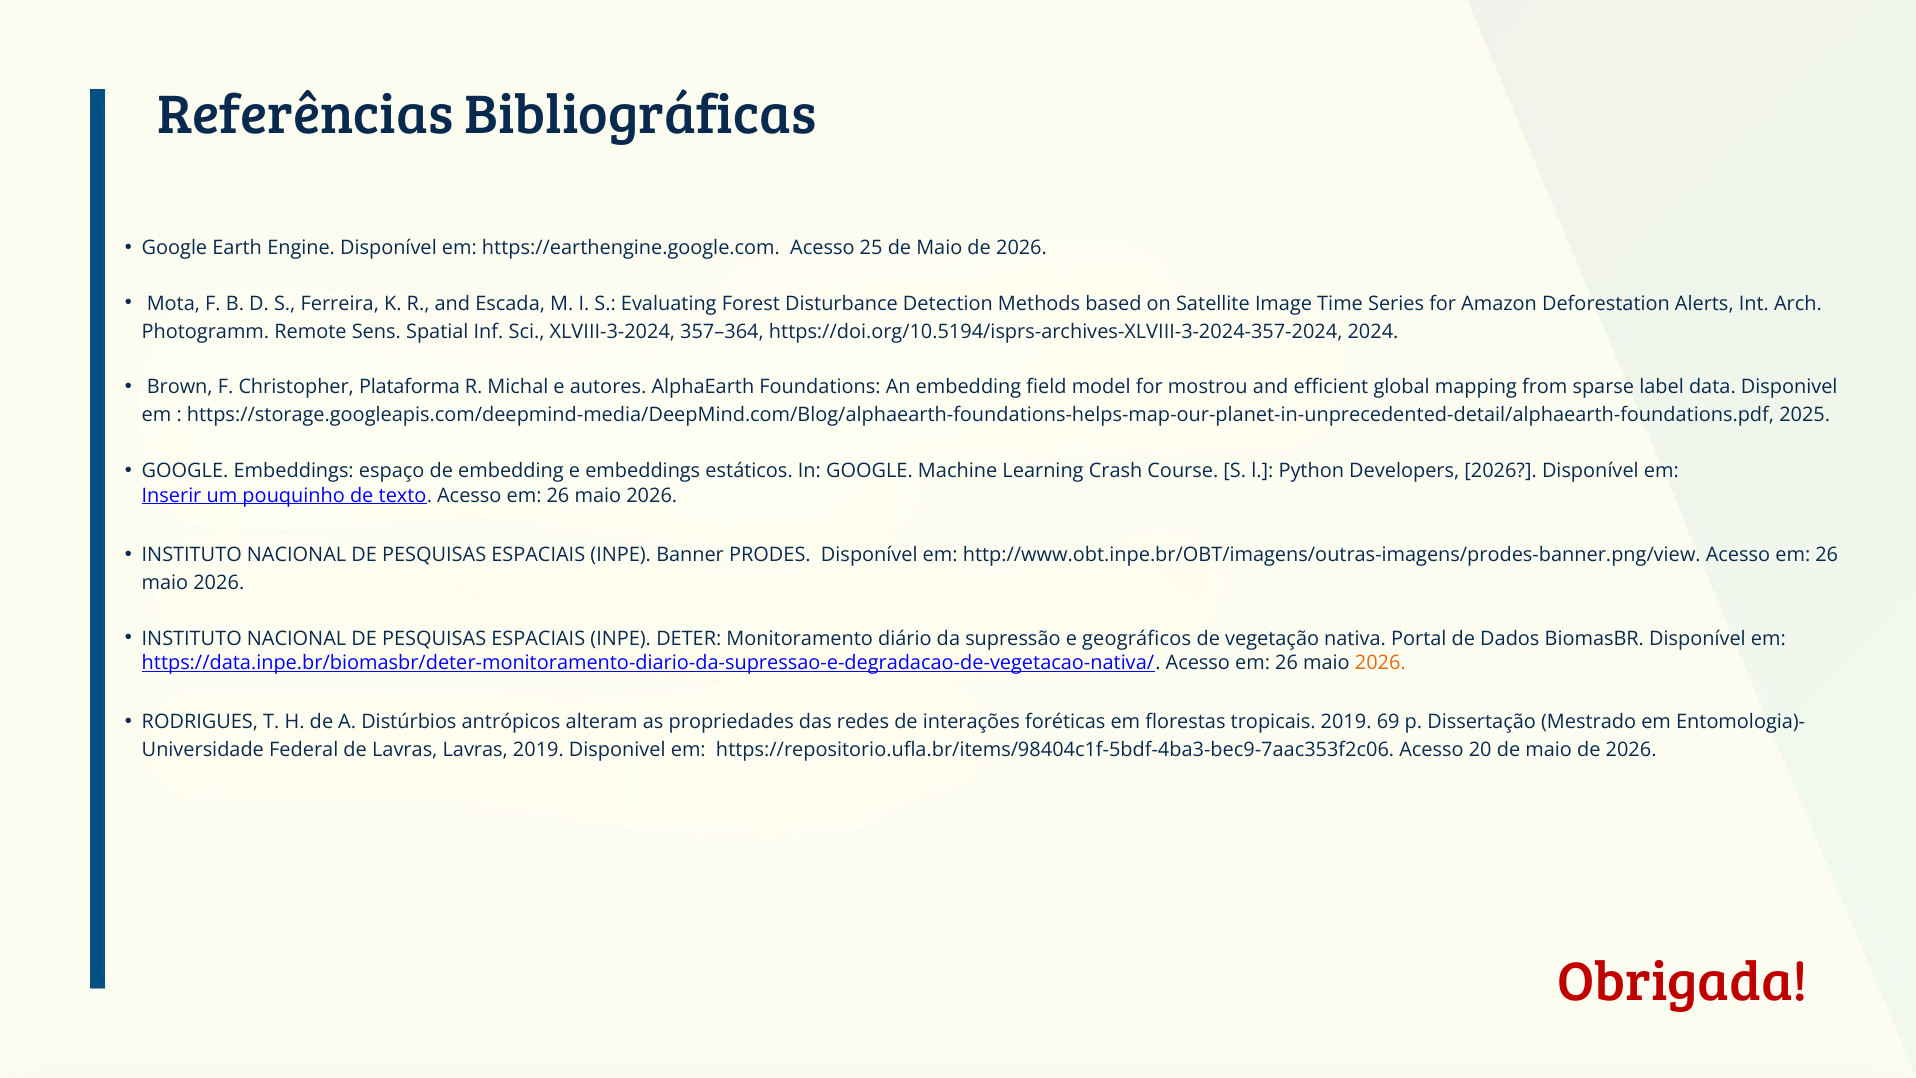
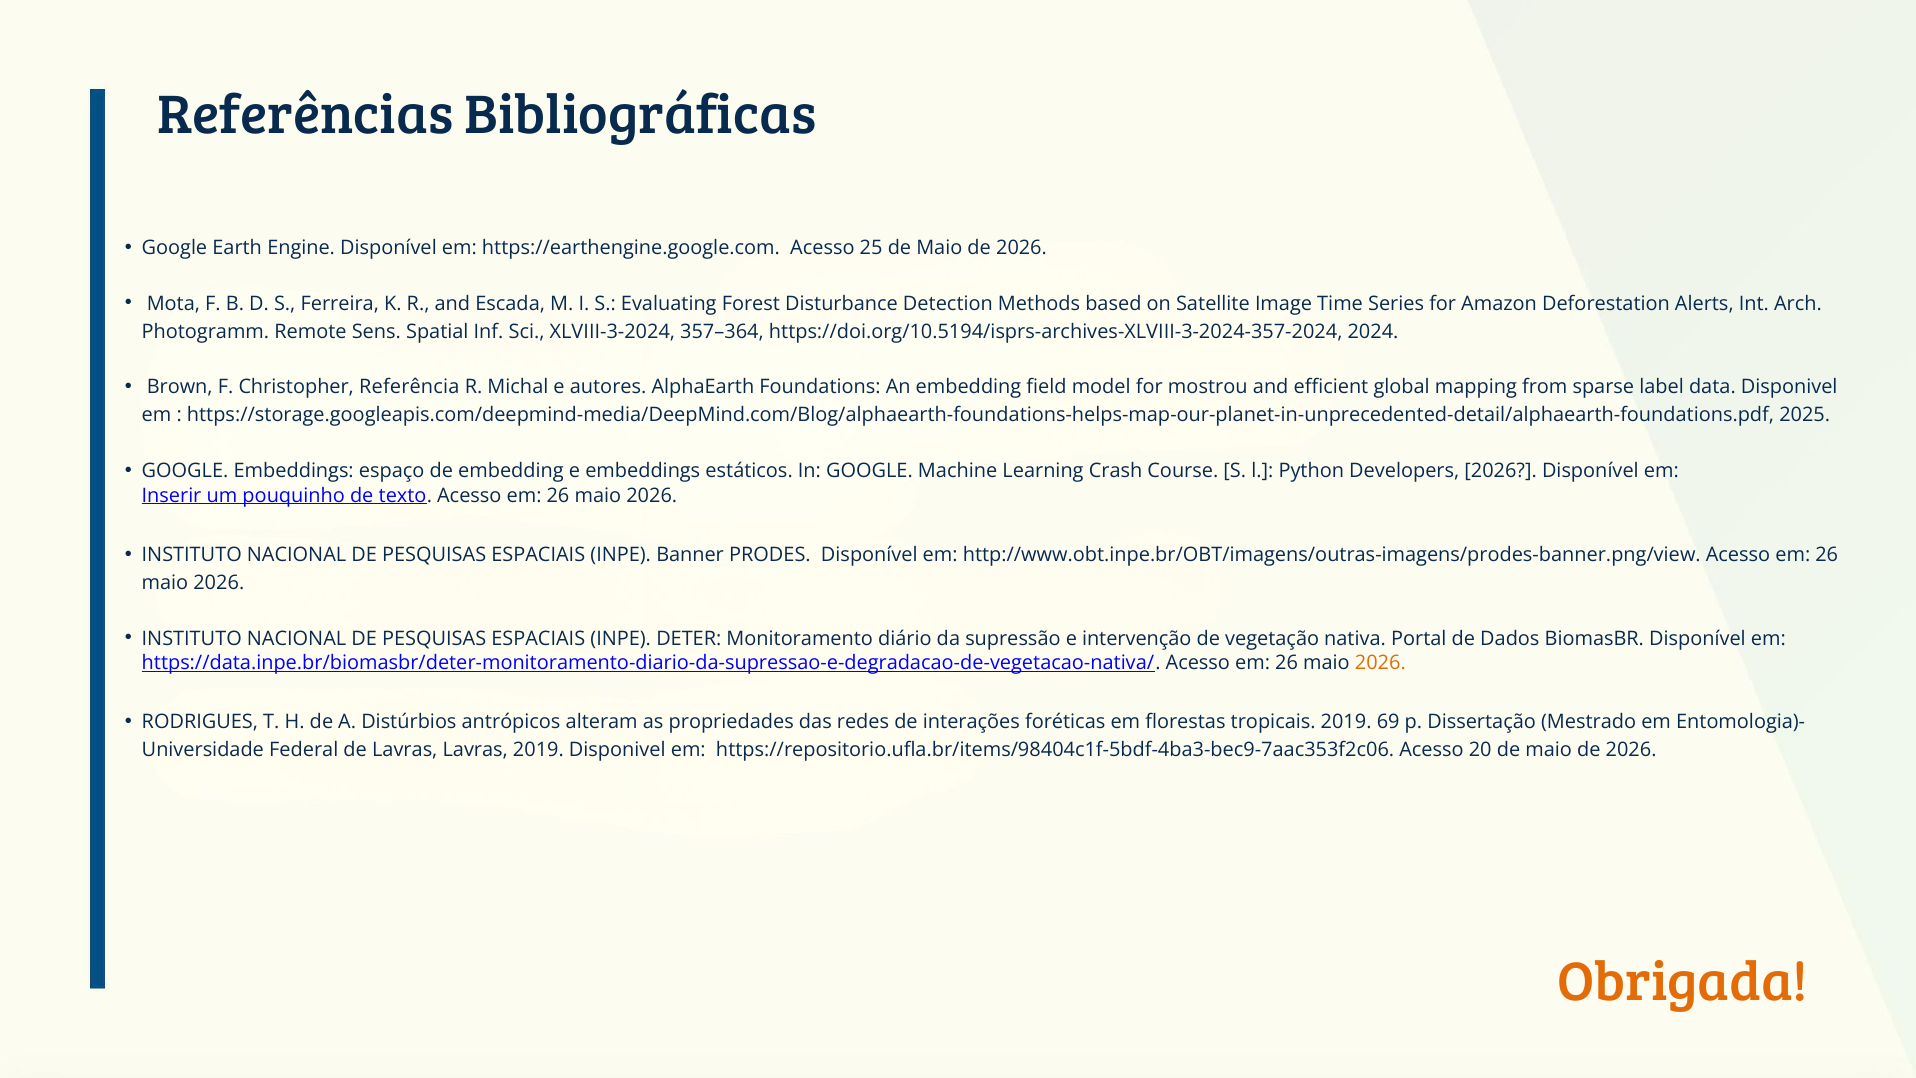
Plataforma: Plataforma -> Referência (409, 387)
geográficos: geográficos -> intervenção (1137, 638)
Obrigada colour: red -> orange (1683, 982)
